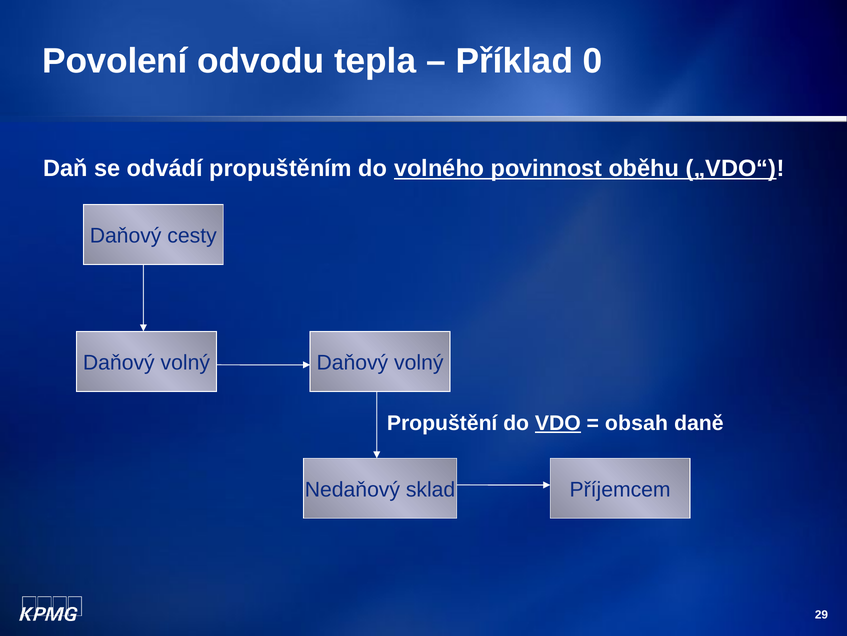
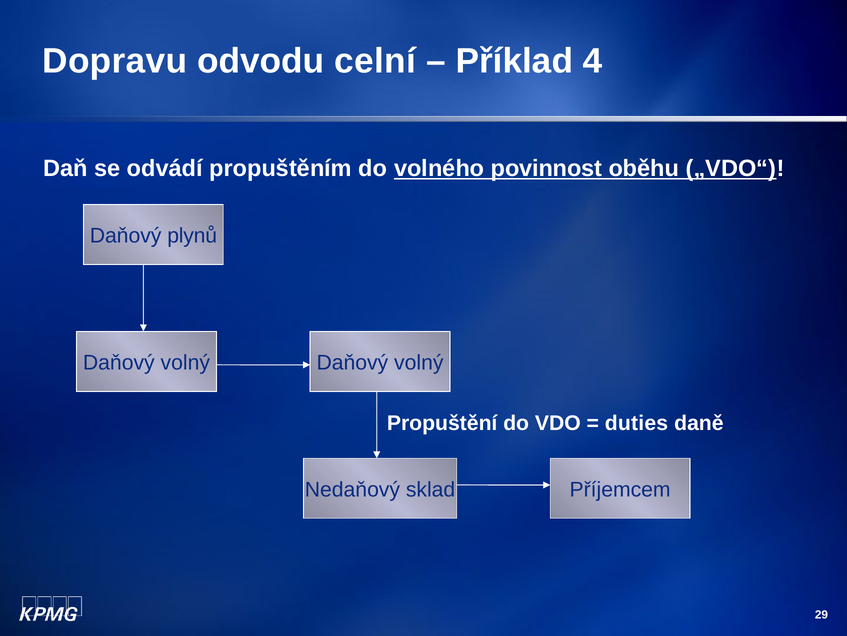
Povolení: Povolení -> Dopravu (115, 61)
tepla: tepla -> celní (375, 61)
0: 0 -> 4 (593, 61)
cesty: cesty -> plynů (192, 236)
VDO underline: present -> none (558, 423)
obsah: obsah -> duties (636, 423)
